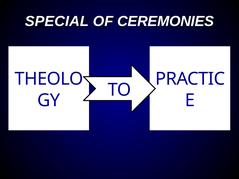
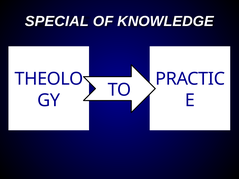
CEREMONIES: CEREMONIES -> KNOWLEDGE (166, 21)
